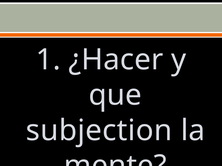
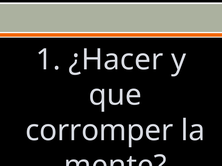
subjection: subjection -> corromper (99, 131)
